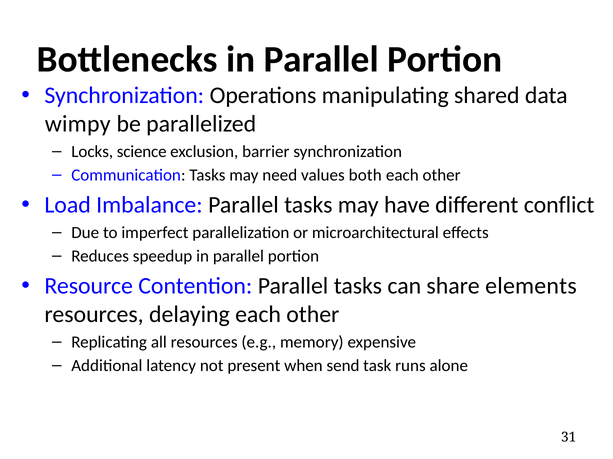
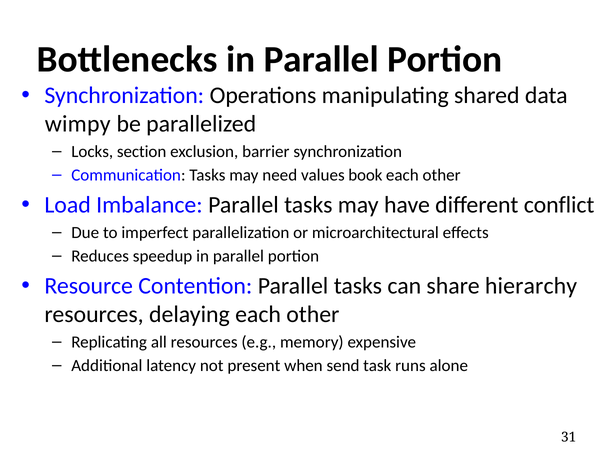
science: science -> section (142, 152)
both: both -> book (365, 176)
elements: elements -> hierarchy (531, 286)
